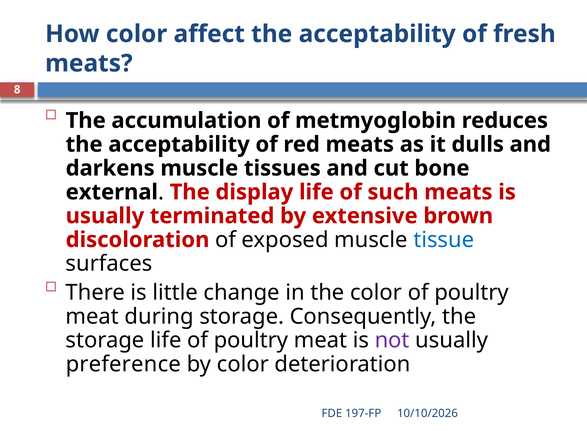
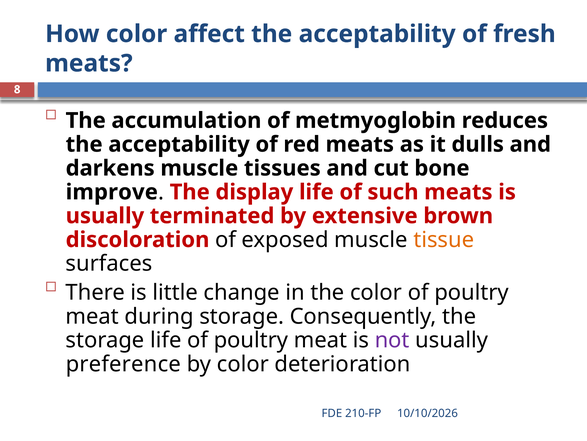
external: external -> improve (112, 192)
tissue colour: blue -> orange (444, 239)
197-FP: 197-FP -> 210-FP (363, 413)
